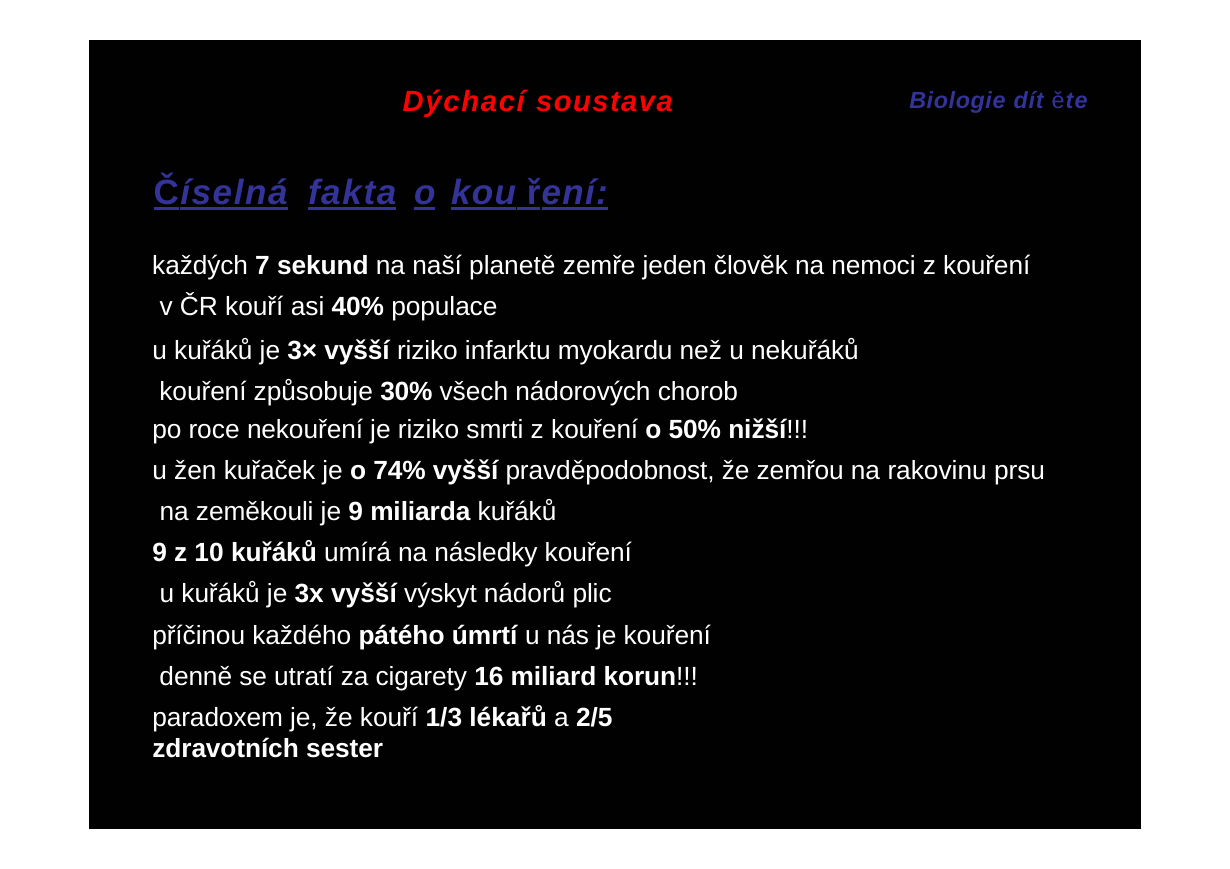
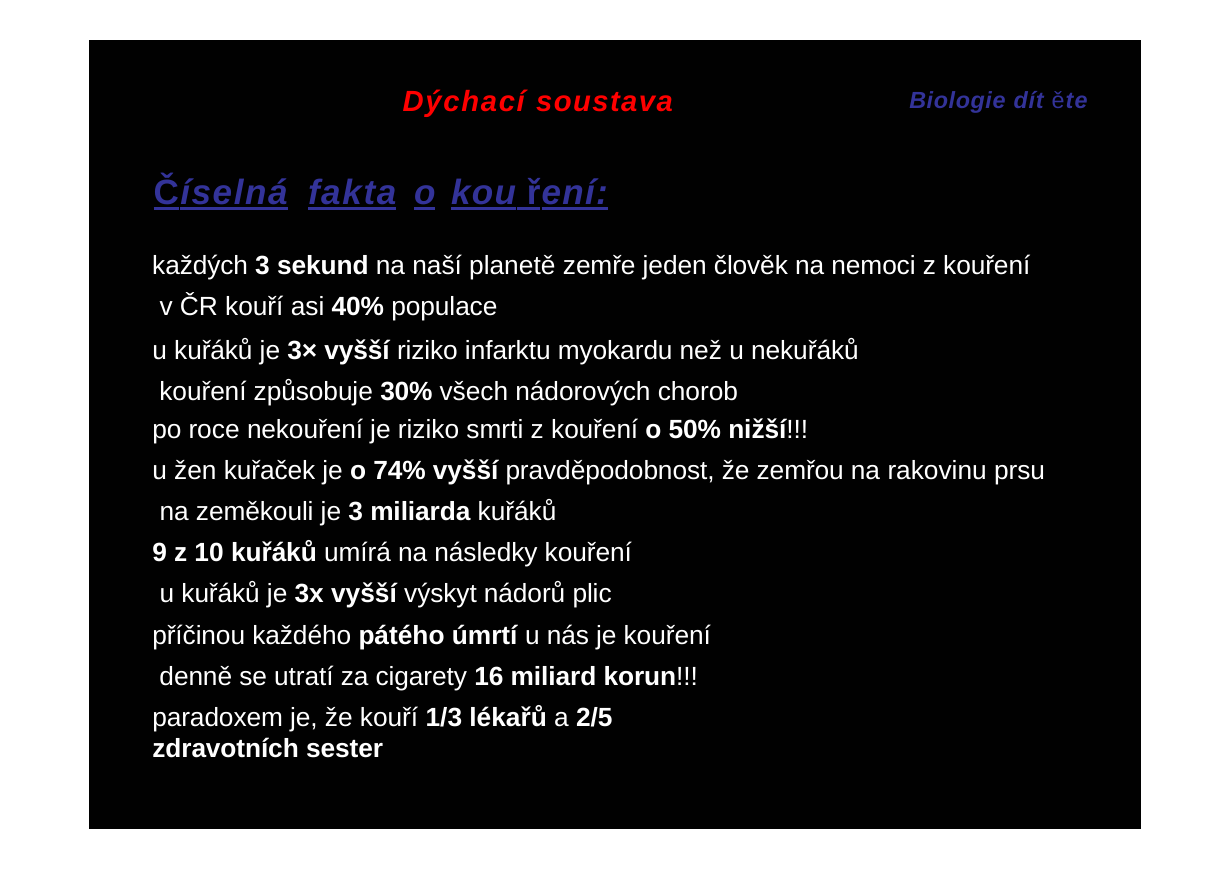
každých 7: 7 -> 3 (263, 266)
je 9: 9 -> 3 (356, 512)
